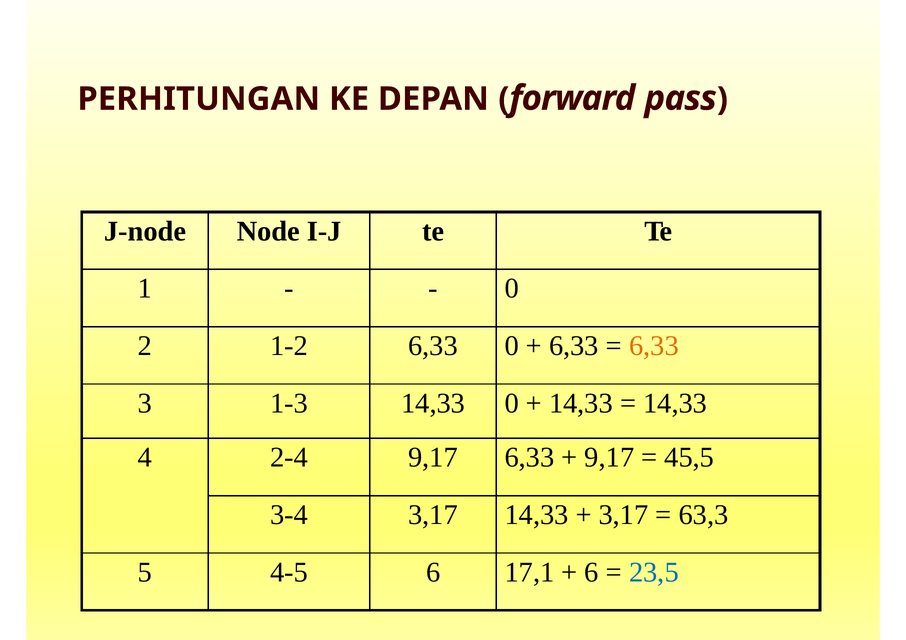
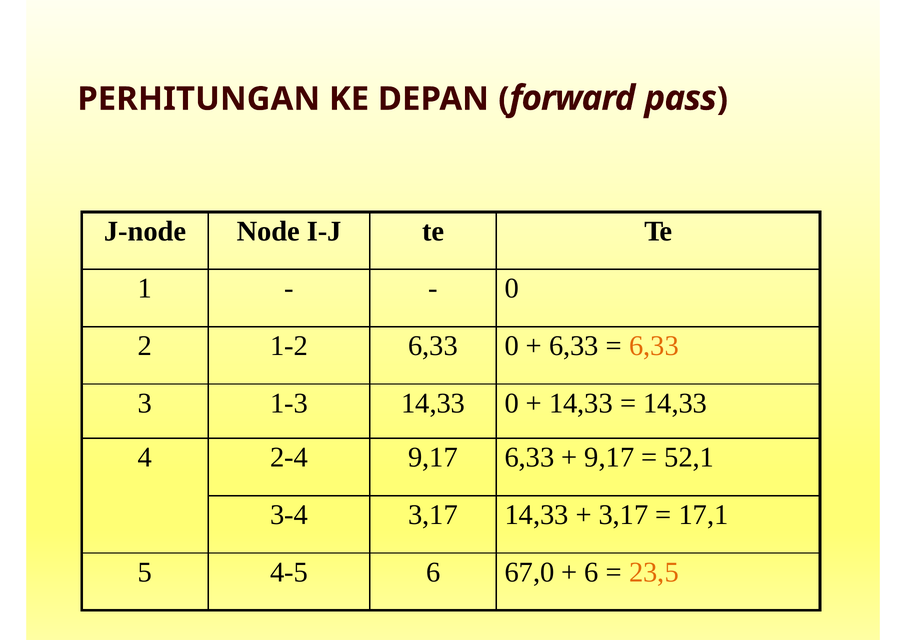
45,5: 45,5 -> 52,1 (689, 458)
63,3: 63,3 -> 17,1 (704, 515)
17,1: 17,1 -> 67,0 (530, 572)
23,5 colour: blue -> orange (654, 572)
